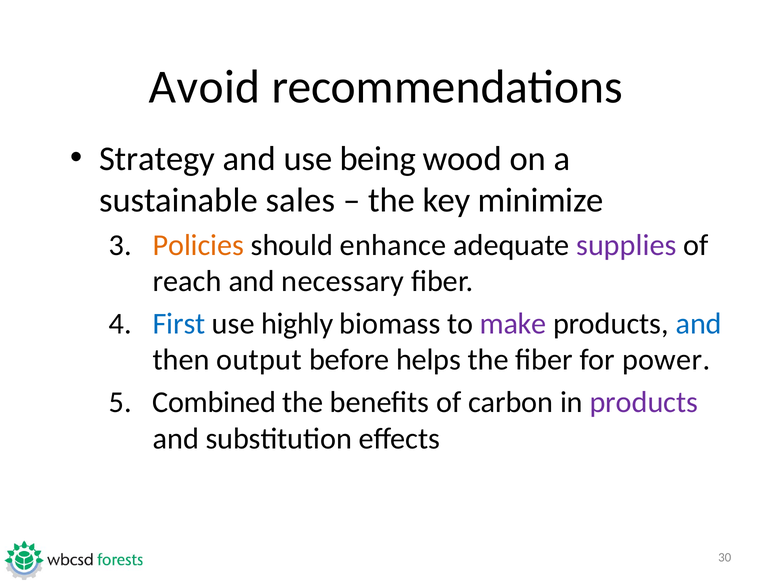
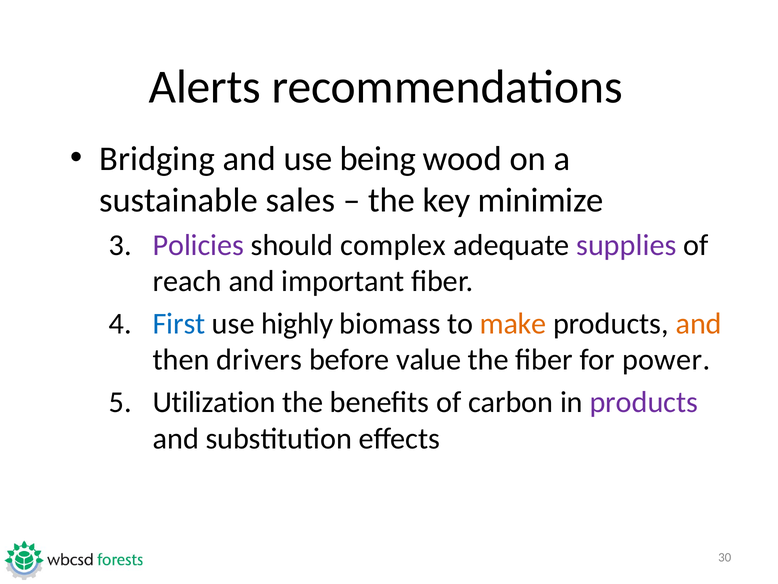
Avoid: Avoid -> Alerts (205, 87)
Strategy: Strategy -> Bridging (157, 159)
Policies colour: orange -> purple (198, 245)
enhance: enhance -> complex (393, 245)
necessary: necessary -> important (343, 281)
make colour: purple -> orange (513, 323)
and colour: blue -> orange (699, 323)
output: output -> drivers (259, 360)
helps: helps -> value (429, 360)
Combined: Combined -> Utilization (214, 402)
